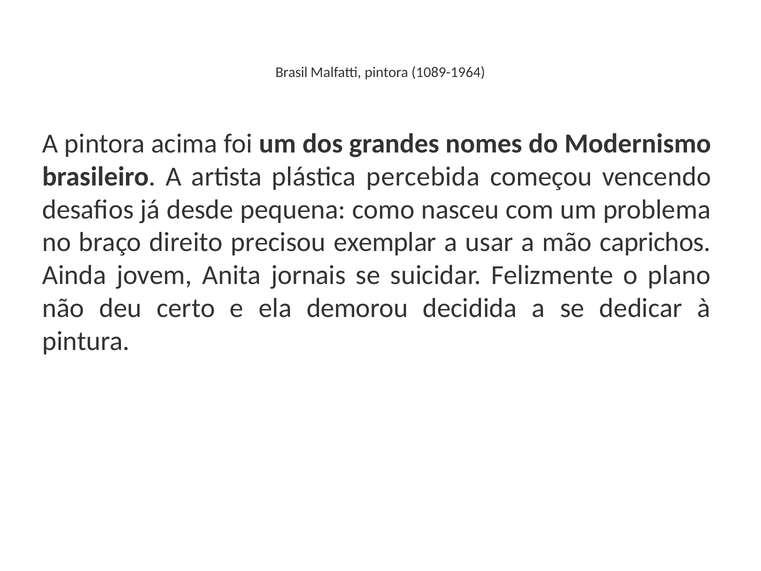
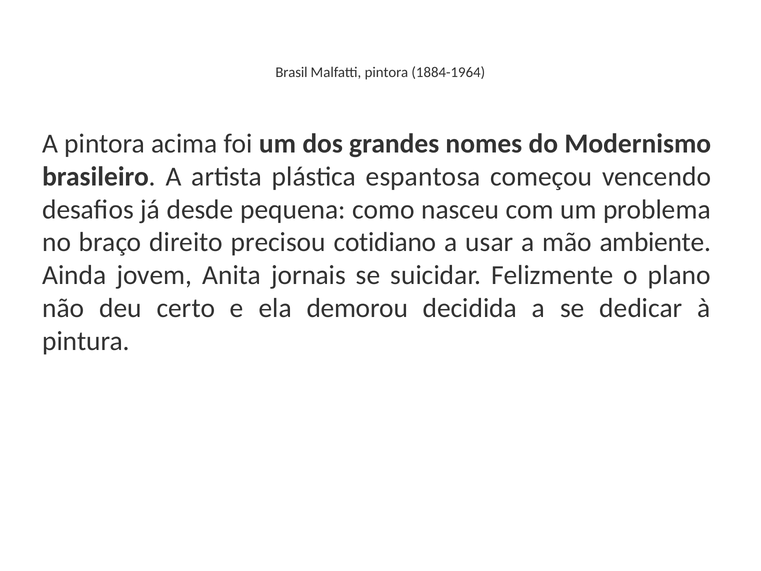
1089-1964: 1089-1964 -> 1884-1964 (448, 72)
percebida: percebida -> espantosa (423, 176)
exemplar: exemplar -> cotidiano (385, 242)
caprichos: caprichos -> ambiente (655, 242)
